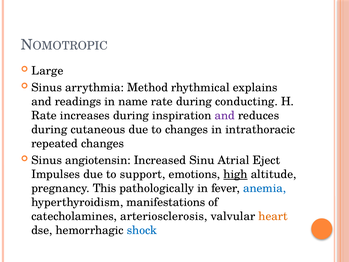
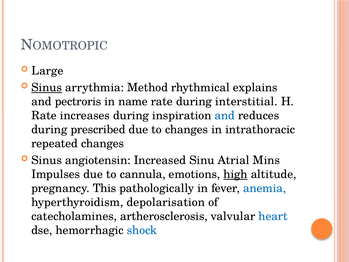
Sinus underline: none -> present (47, 87)
readings: readings -> pectroris (78, 101)
conducting: conducting -> interstitial (246, 101)
and colour: purple -> blue (225, 115)
cutaneous: cutaneous -> prescribed (98, 129)
Eject: Eject -> Mins (266, 160)
support: support -> cannula (143, 174)
manifestations: manifestations -> depolarisation (166, 202)
arteriosclerosis: arteriosclerosis -> artherosclerosis (164, 216)
heart colour: orange -> blue (273, 216)
